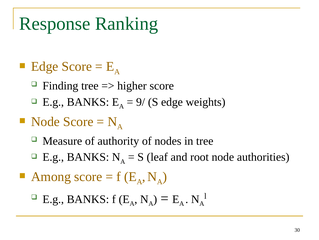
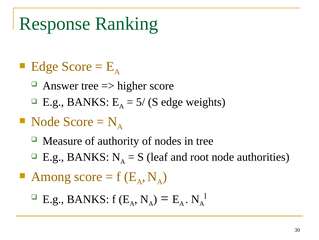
Finding: Finding -> Answer (60, 86)
9/: 9/ -> 5/ (141, 102)
